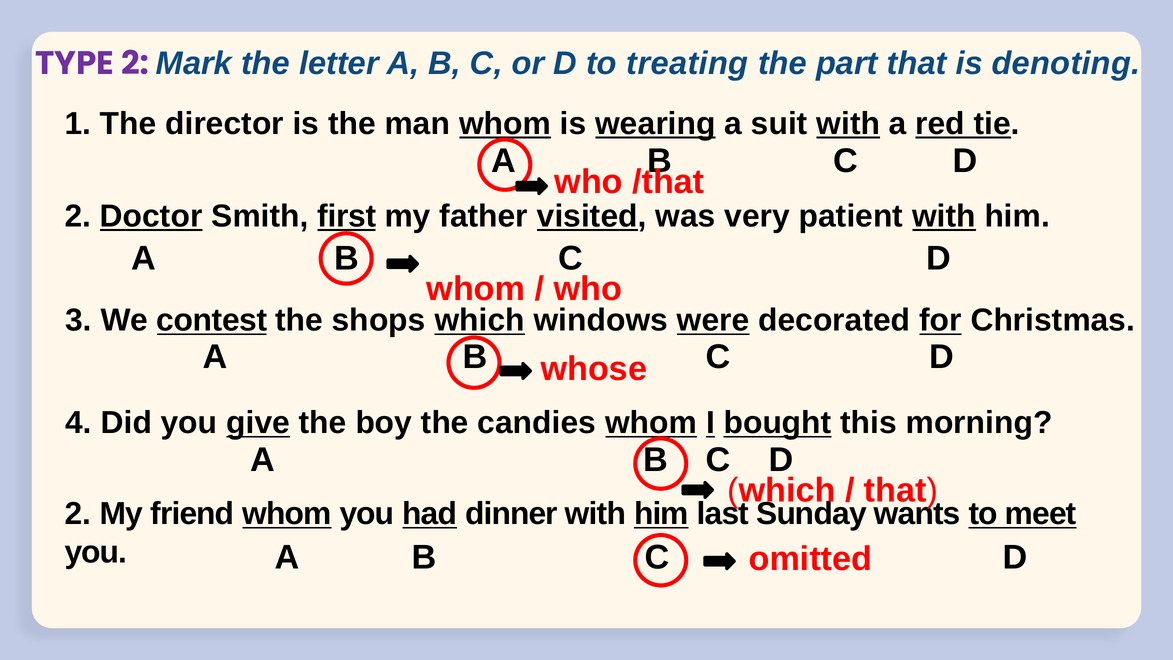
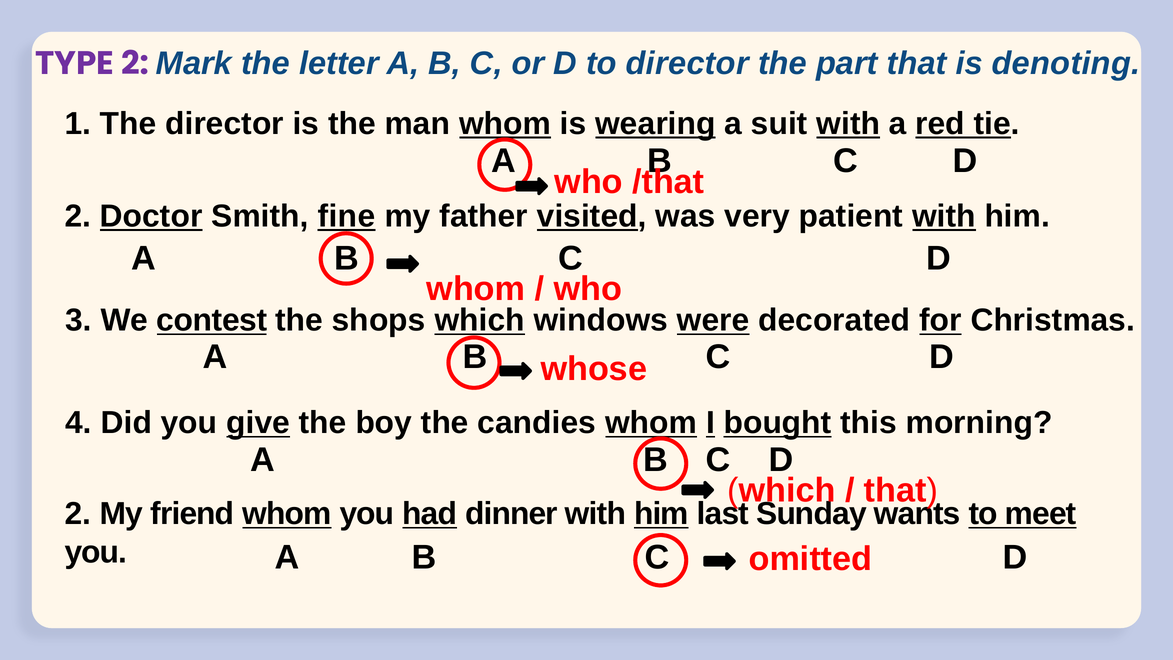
to treating: treating -> director (687, 64)
first: first -> fine (347, 216)
